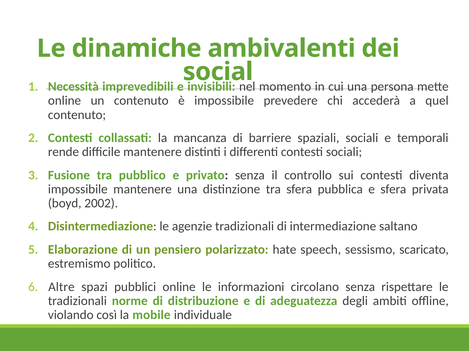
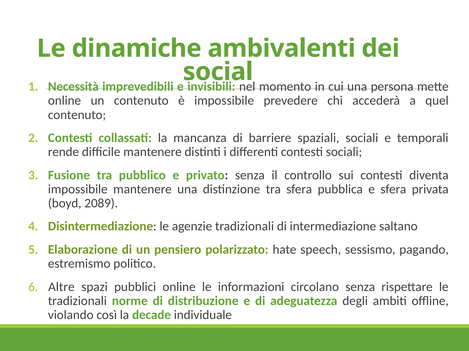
2002: 2002 -> 2089 (101, 204)
scaricato: scaricato -> pagando (424, 250)
mobile: mobile -> decade (152, 316)
